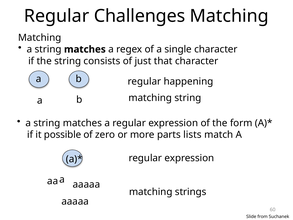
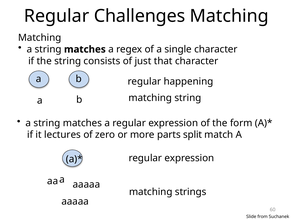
possible: possible -> lectures (62, 135)
lists: lists -> split (193, 135)
